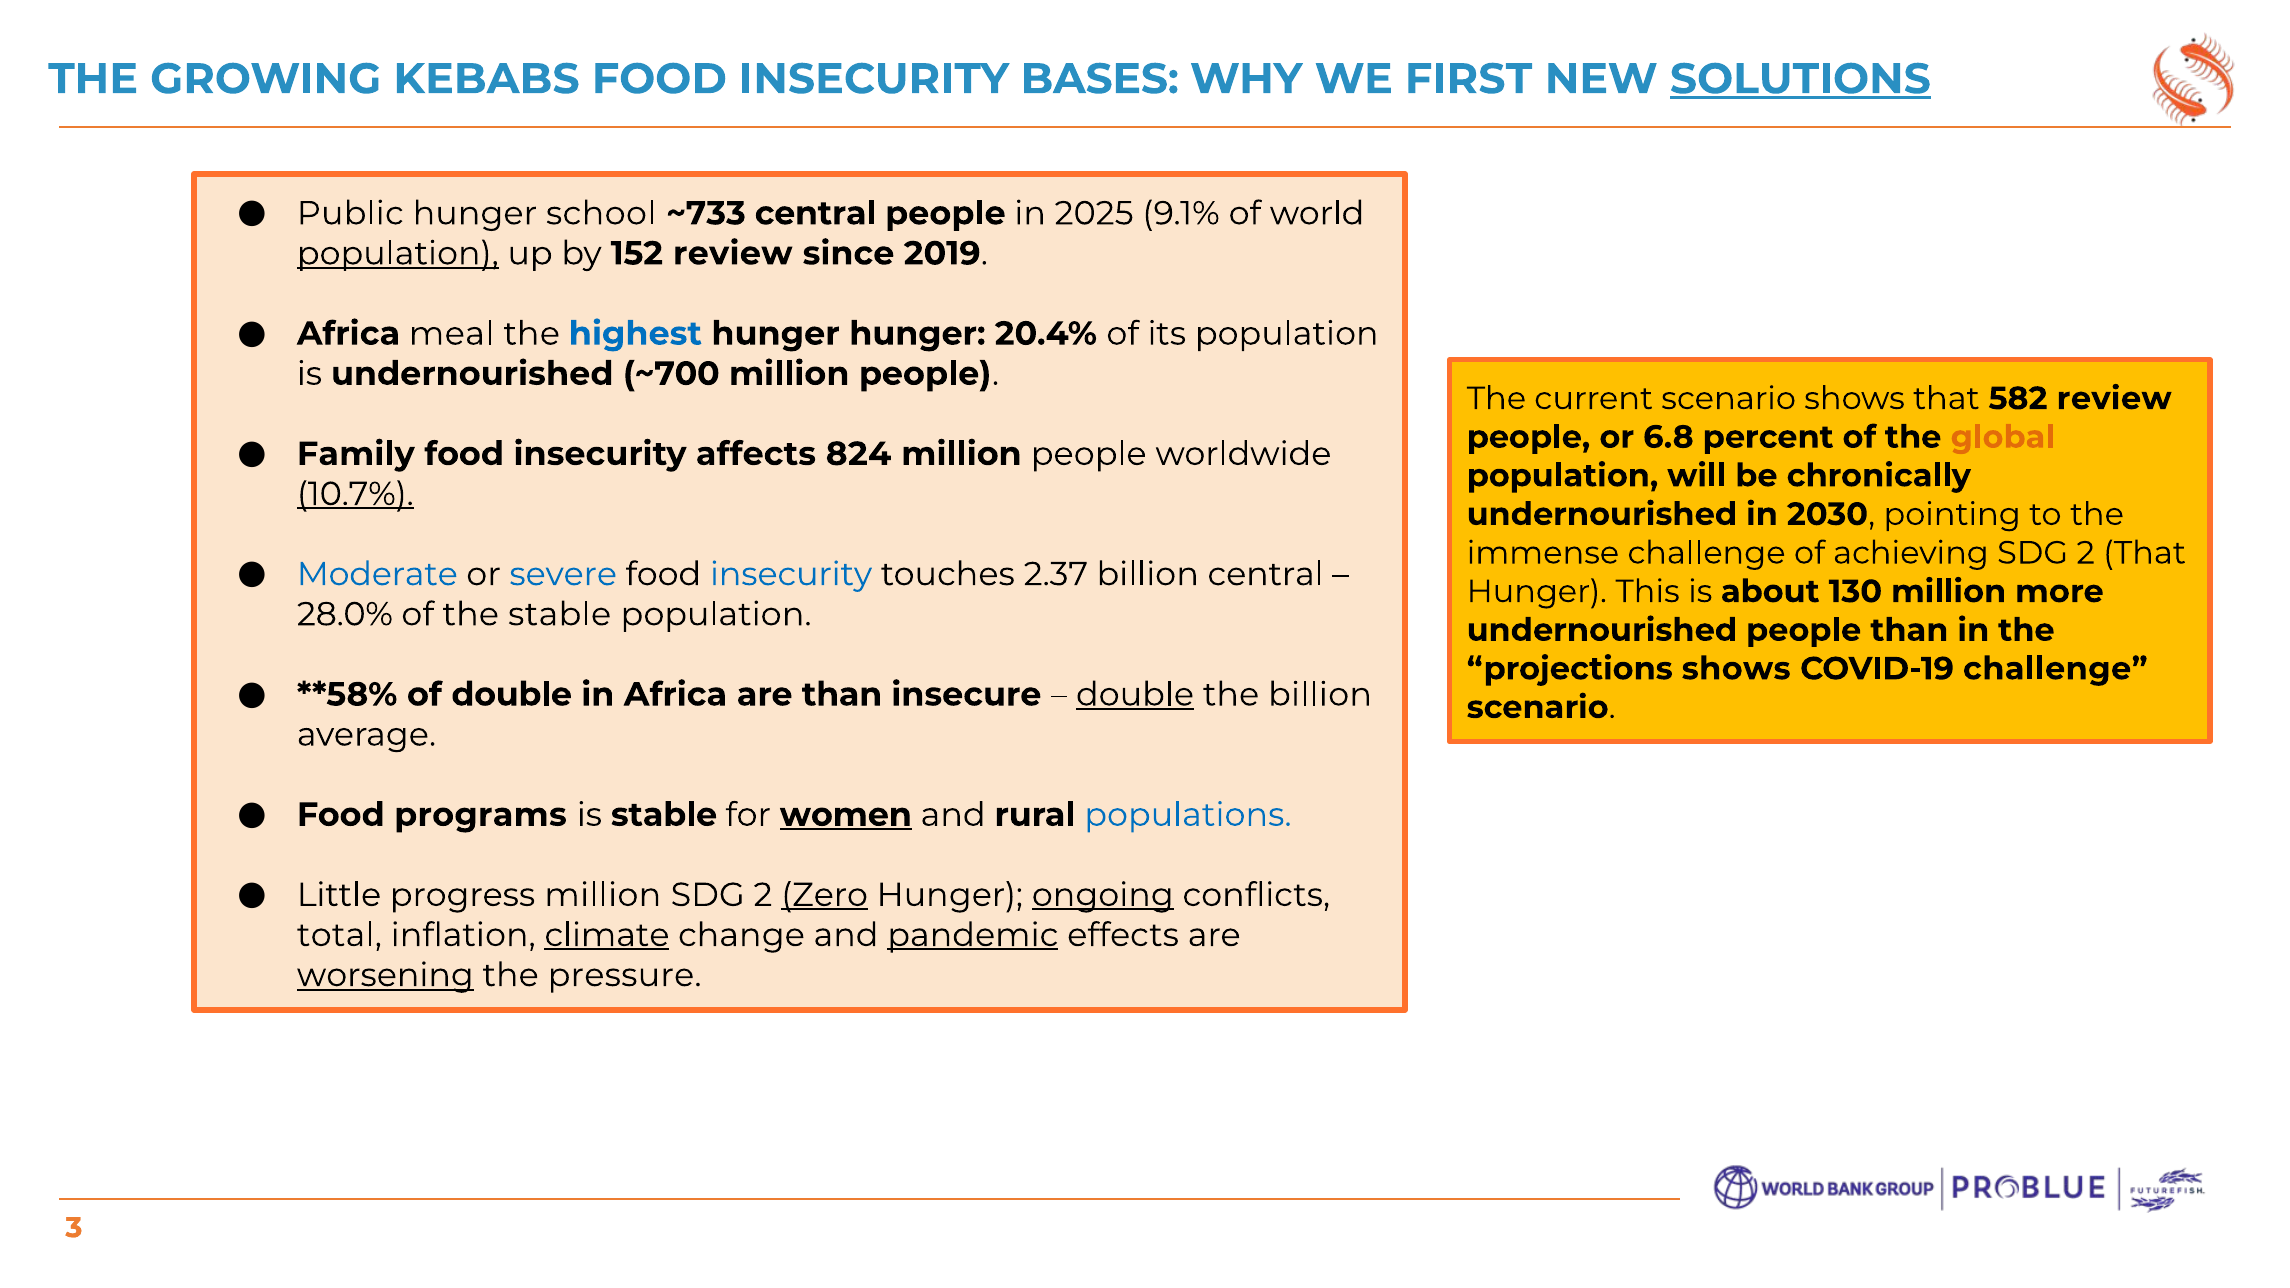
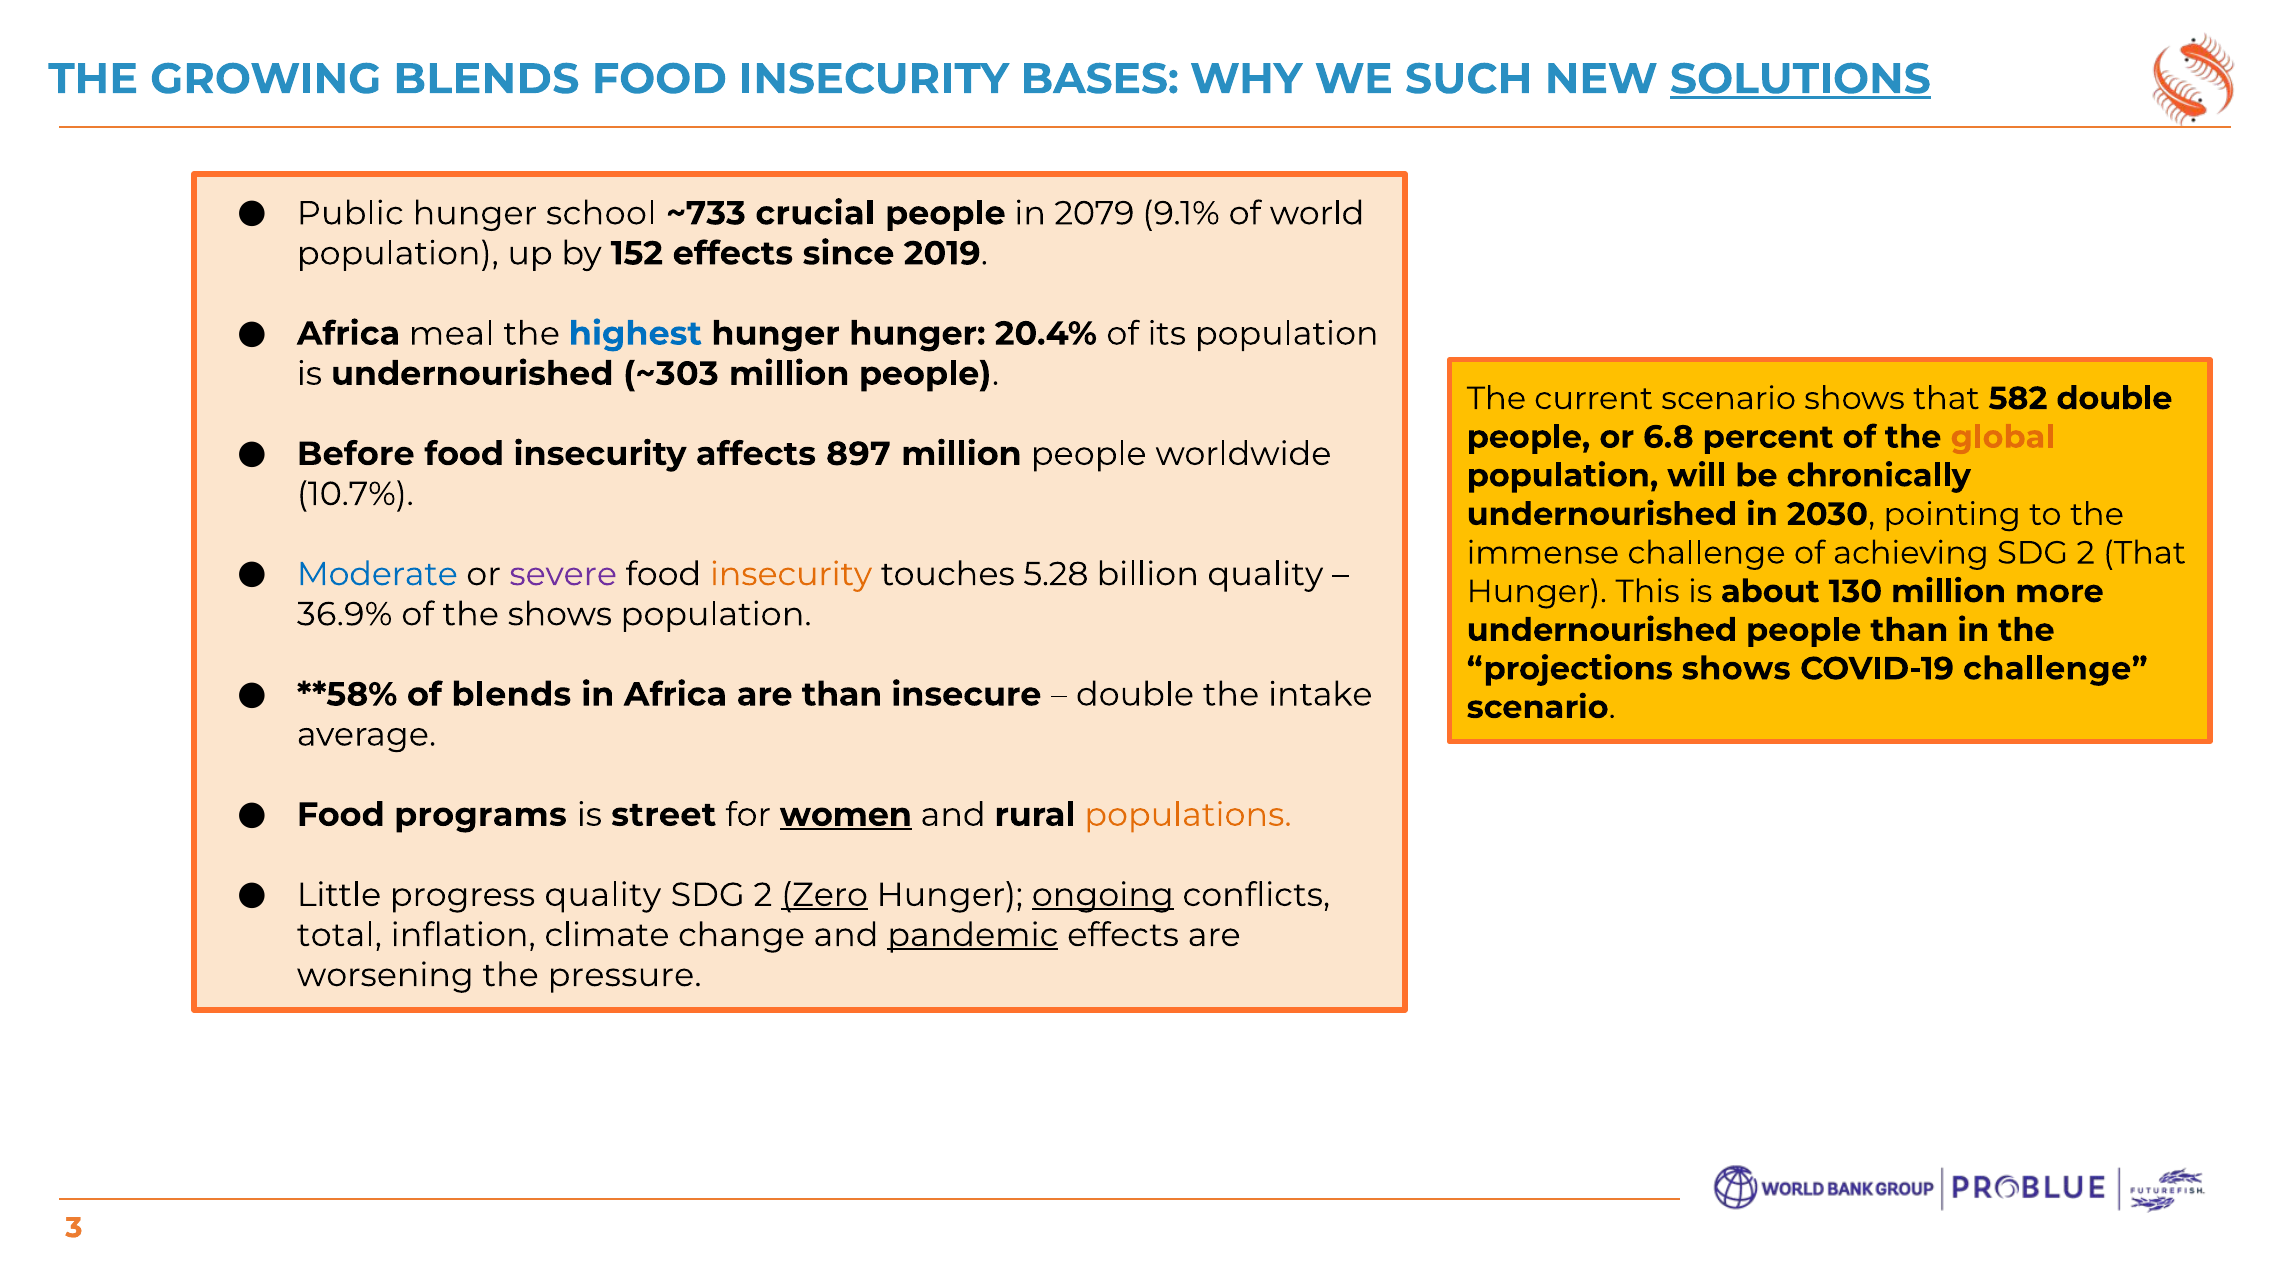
GROWING KEBABS: KEBABS -> BLENDS (486, 79)
FIRST: FIRST -> SUCH (1469, 79)
~733 central: central -> crucial (815, 213)
2025: 2025 -> 2079 (1094, 213)
population underline: present -> none (398, 253)
152 review: review -> effects (733, 253)
~700: ~700 -> ~303 (671, 374)
review: review -> double (2114, 399)
Family: Family -> Before (356, 454)
824: 824 -> 897 (858, 454)
10.7% underline: present -> none (355, 494)
severe colour: blue -> purple (563, 574)
insecurity colour: blue -> orange (791, 574)
2.37: 2.37 -> 5.28 (1056, 574)
billion central: central -> quality (1265, 574)
28.0%: 28.0% -> 36.9% (345, 614)
the stable: stable -> shows (560, 614)
of double: double -> blends (511, 695)
double underline: present -> none (1135, 695)
the billion: billion -> intake (1320, 695)
is stable: stable -> street (664, 815)
populations colour: blue -> orange (1188, 815)
progress million: million -> quality (603, 895)
climate underline: present -> none (607, 935)
worsening underline: present -> none (385, 975)
